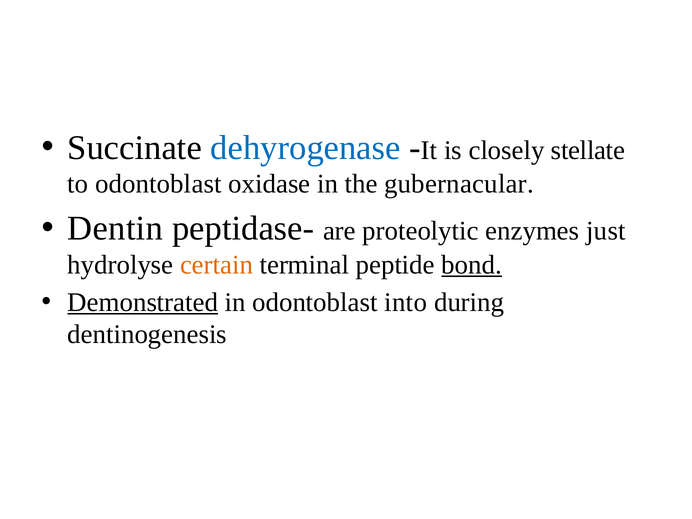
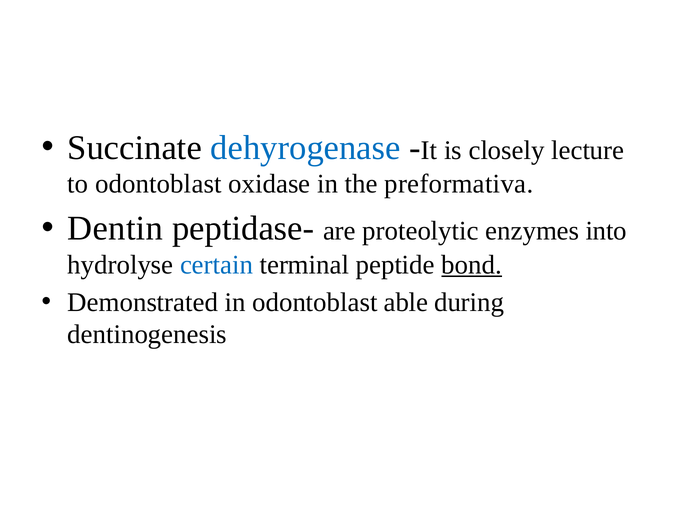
stellate: stellate -> lecture (588, 150)
gubernacular: gubernacular -> preformativa (459, 184)
just: just -> into (606, 231)
certain colour: orange -> blue (217, 265)
Demonstrated underline: present -> none (143, 302)
into: into -> able (406, 302)
